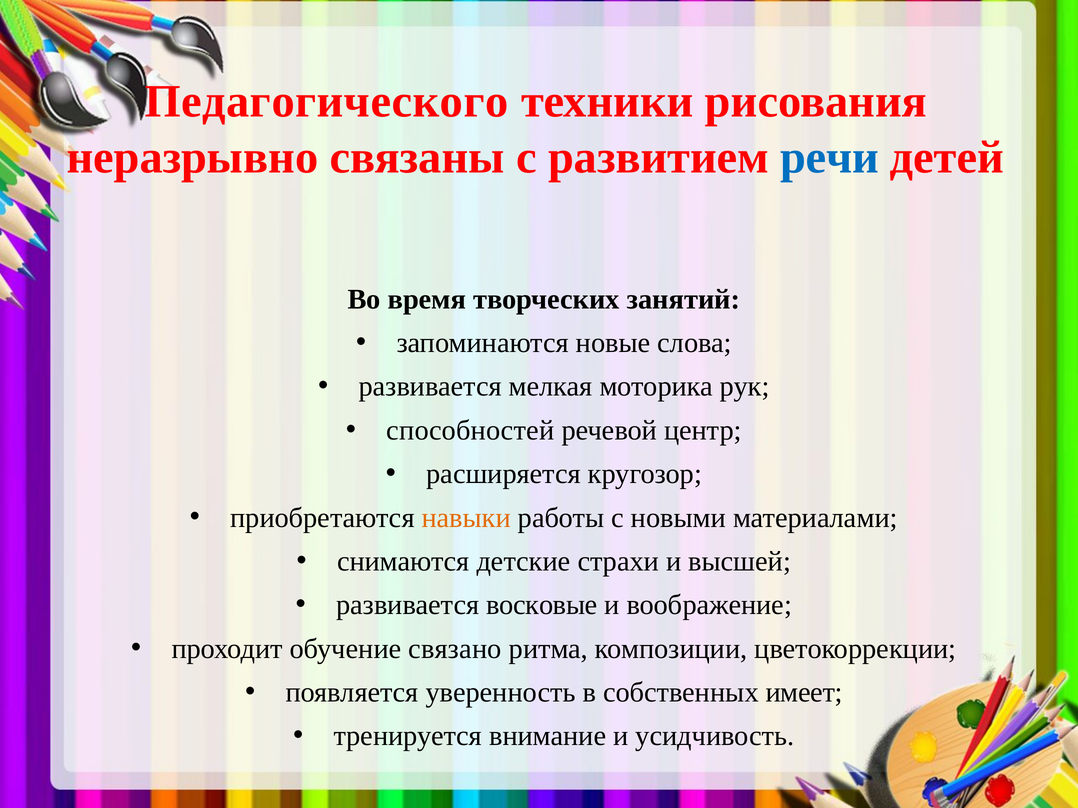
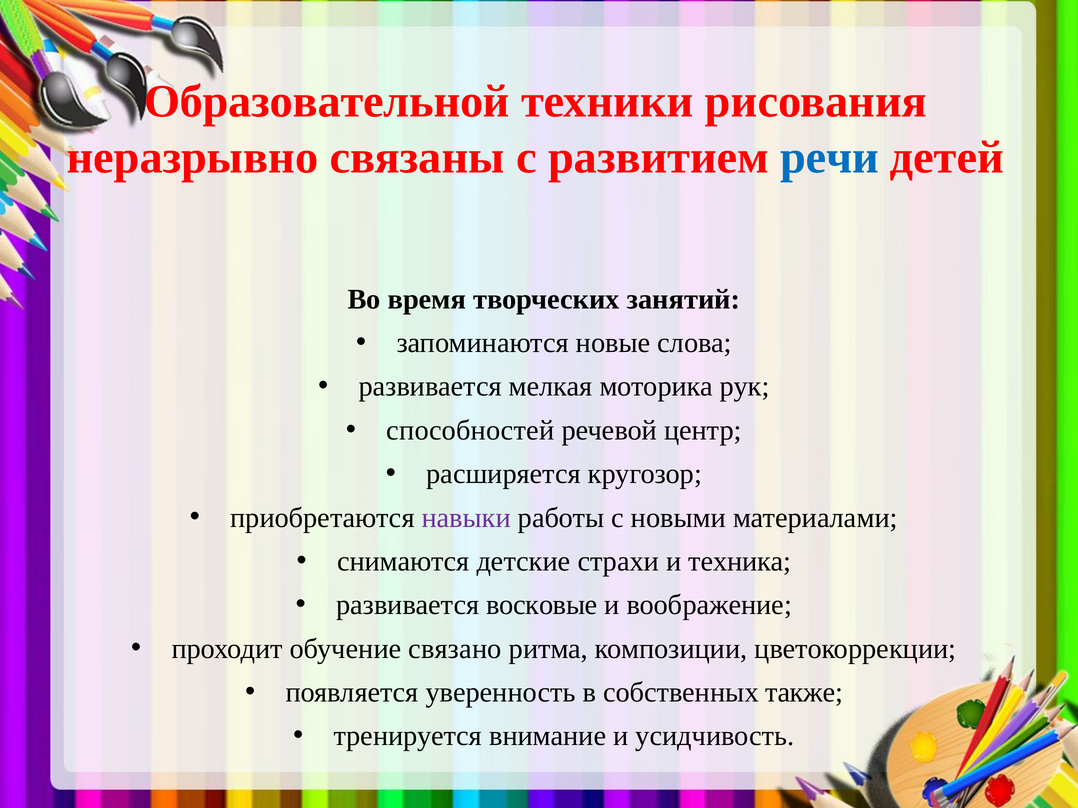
Педагогического: Педагогического -> Образовательной (327, 102)
навыки colour: orange -> purple (466, 518)
высшей: высшей -> техника (740, 562)
имеет: имеет -> также (804, 693)
